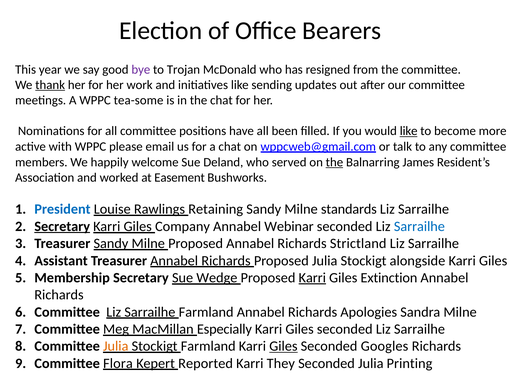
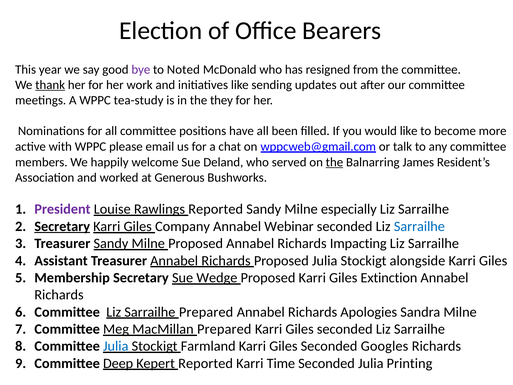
Trojan: Trojan -> Noted (183, 69)
tea-some: tea-some -> tea-study (139, 100)
the chat: chat -> they (221, 100)
like underline: present -> none (409, 131)
Easement: Easement -> Generous (180, 177)
President colour: blue -> purple (62, 209)
Rawlings Retaining: Retaining -> Reported (216, 209)
standards: standards -> especially (349, 209)
Strictland: Strictland -> Impacting (358, 243)
Karri underline: present -> none (312, 278)
Sarrailhe Farmland: Farmland -> Prepared (206, 312)
MacMillan Especially: Especially -> Prepared (224, 329)
Julia colour: orange -> blue (116, 346)
Giles underline: present -> none (283, 346)
Flora: Flora -> Deep (118, 363)
They: They -> Time (281, 363)
